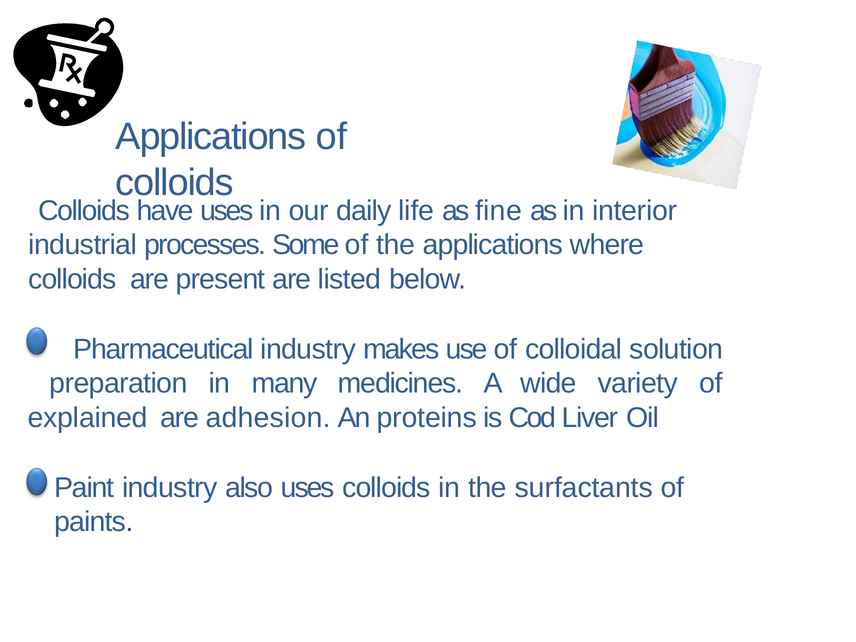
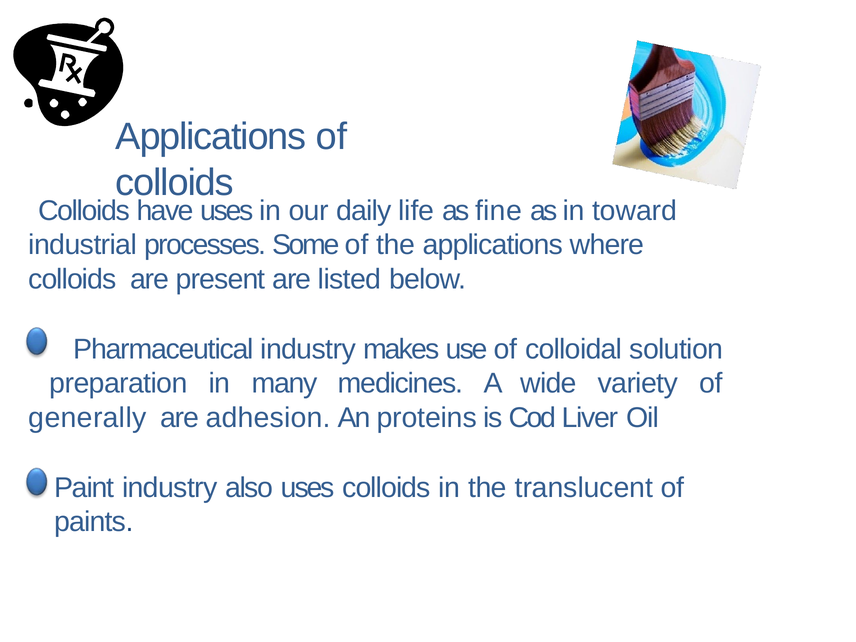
interior: interior -> toward (635, 211)
explained: explained -> generally (87, 418)
surfactants: surfactants -> translucent (584, 488)
